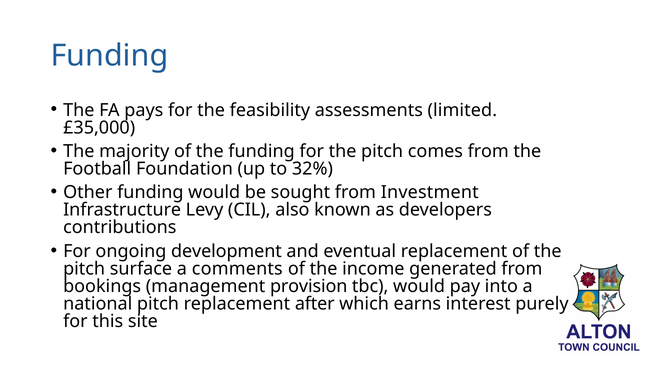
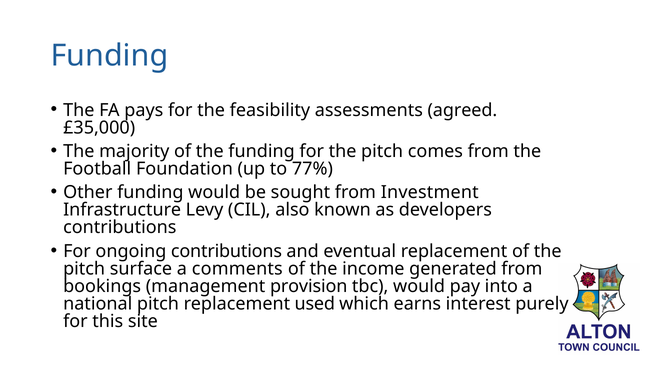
limited: limited -> agreed (462, 110)
32%: 32% -> 77% (312, 169)
ongoing development: development -> contributions (226, 251)
after: after -> used (315, 304)
